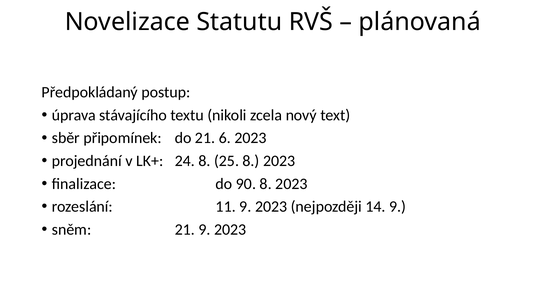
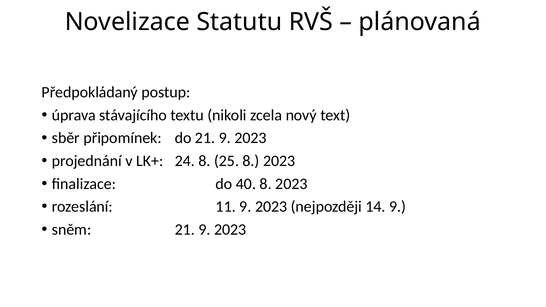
do 21 6: 6 -> 9 (225, 138)
90: 90 -> 40 (246, 184)
